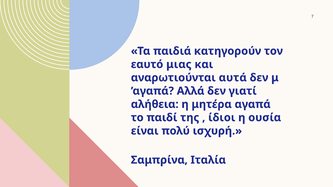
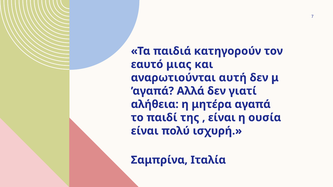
αυτά: αυτά -> αυτή (233, 78)
ίδιοι: ίδιοι -> είναι (222, 118)
